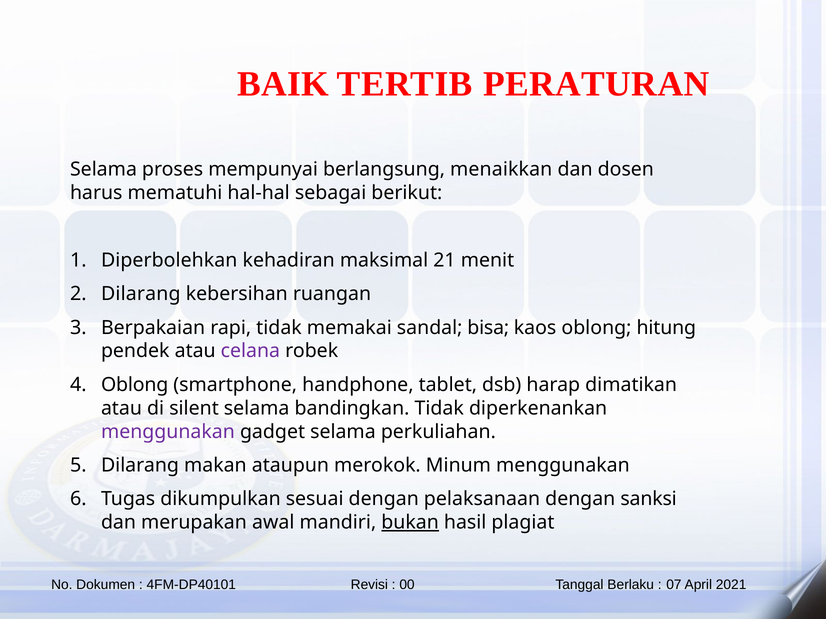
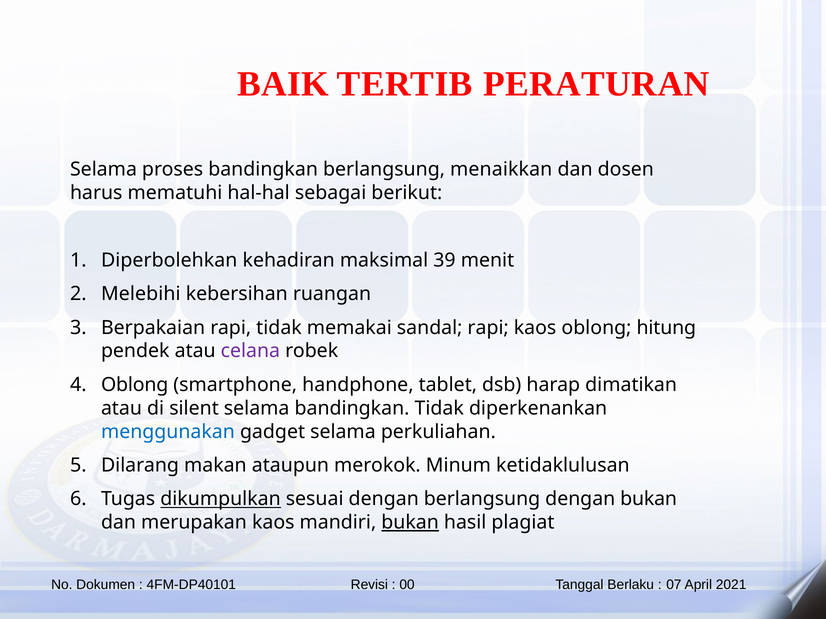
proses mempunyai: mempunyai -> bandingkan (263, 169)
21: 21 -> 39 (444, 260)
Dilarang: Dilarang -> Melebihi (141, 294)
sandal bisa: bisa -> rapi (488, 328)
menggunakan colour: purple -> blue (168, 432)
Minum menggunakan: menggunakan -> ketidaklulusan (563, 466)
dikumpulkan underline: none -> present (221, 499)
dengan pelaksanaan: pelaksanaan -> berlangsung (482, 499)
dengan sanksi: sanksi -> bukan (649, 499)
merupakan awal: awal -> kaos (273, 523)
